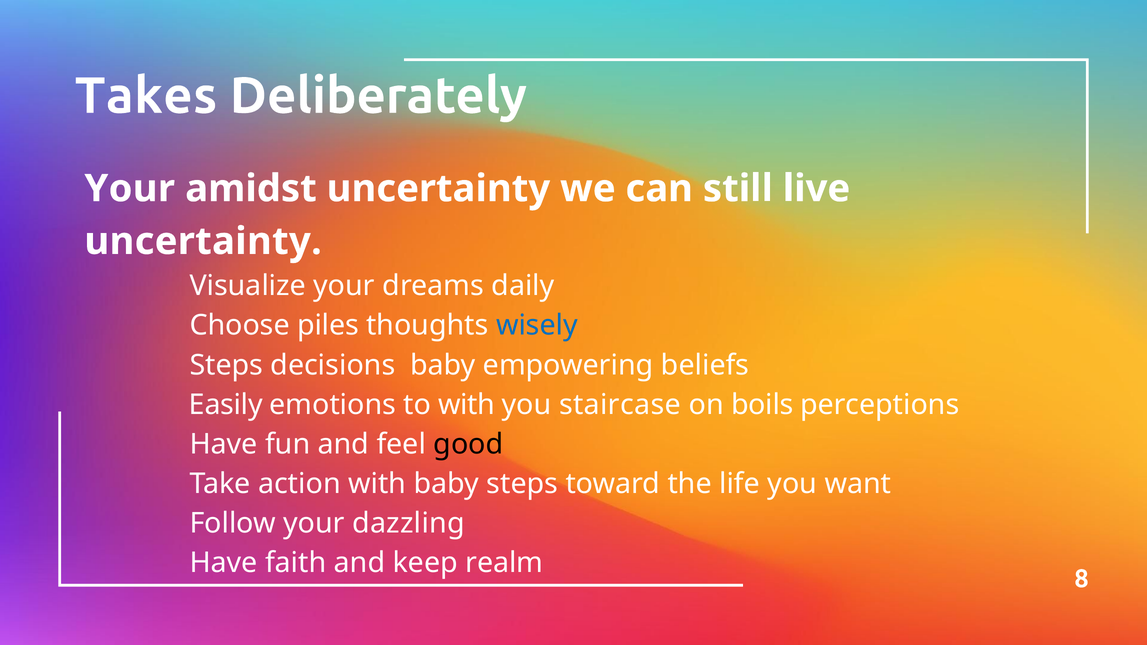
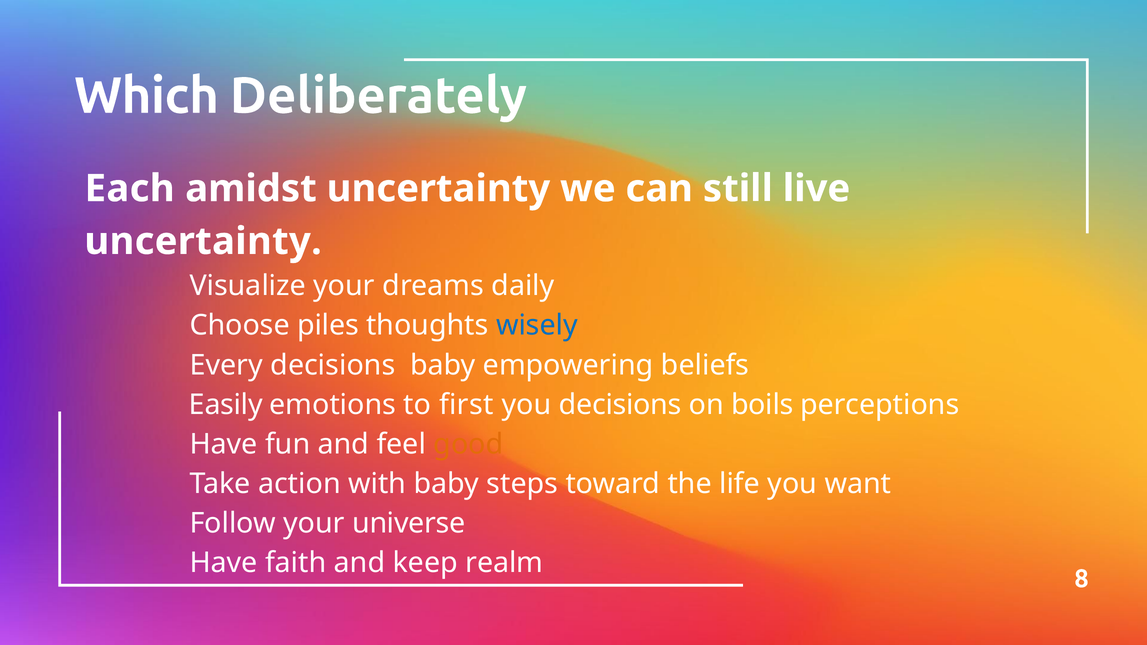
Takes: Takes -> Which (147, 96)
Your: Your -> Each (130, 189)
Steps: Steps -> Every (226, 365)
to with: with -> first (466, 405)
you staircase: staircase -> decisions (620, 405)
good colour: black -> orange (468, 444)
dazzling: dazzling -> universe (409, 523)
